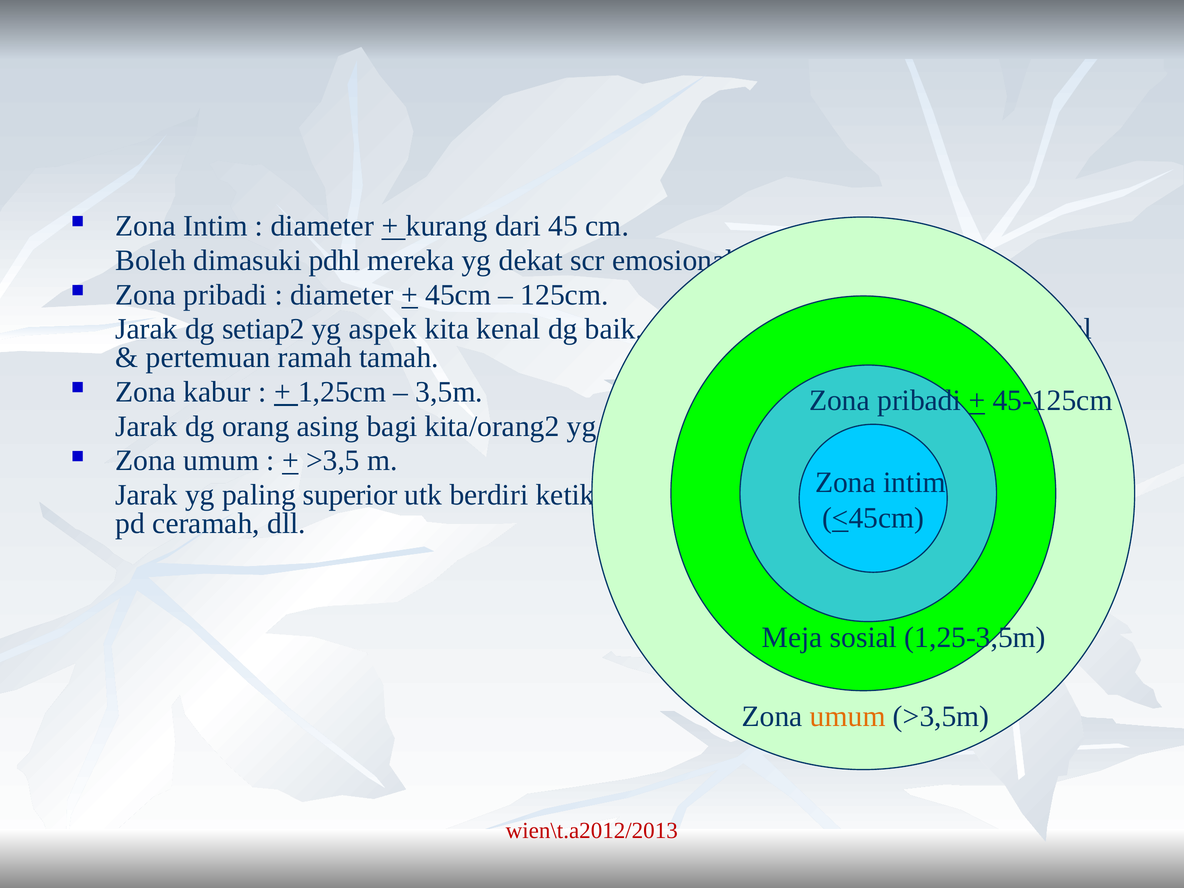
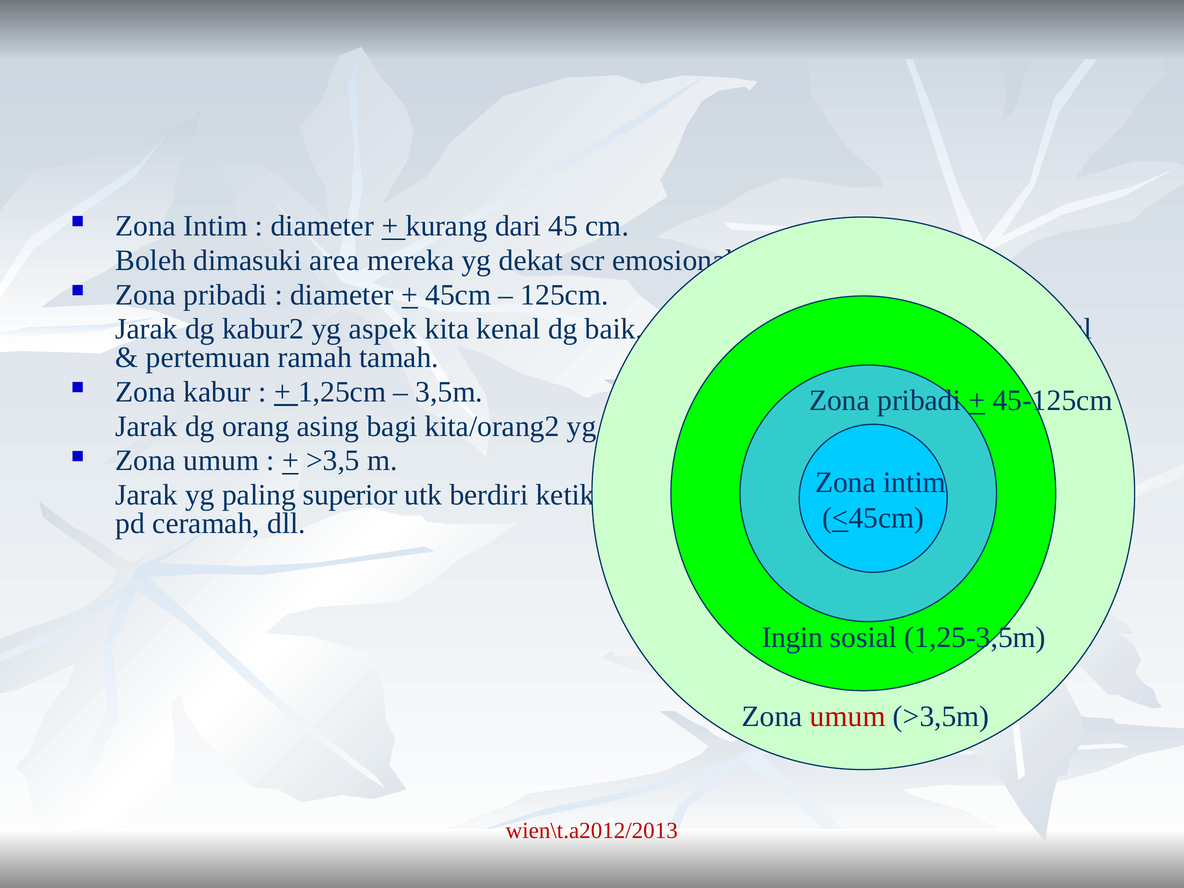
pdhl: pdhl -> area (334, 260)
setiap2: setiap2 -> kabur2 (263, 329)
Meja: Meja -> Ingin (792, 637)
umum colour: orange -> red (848, 716)
